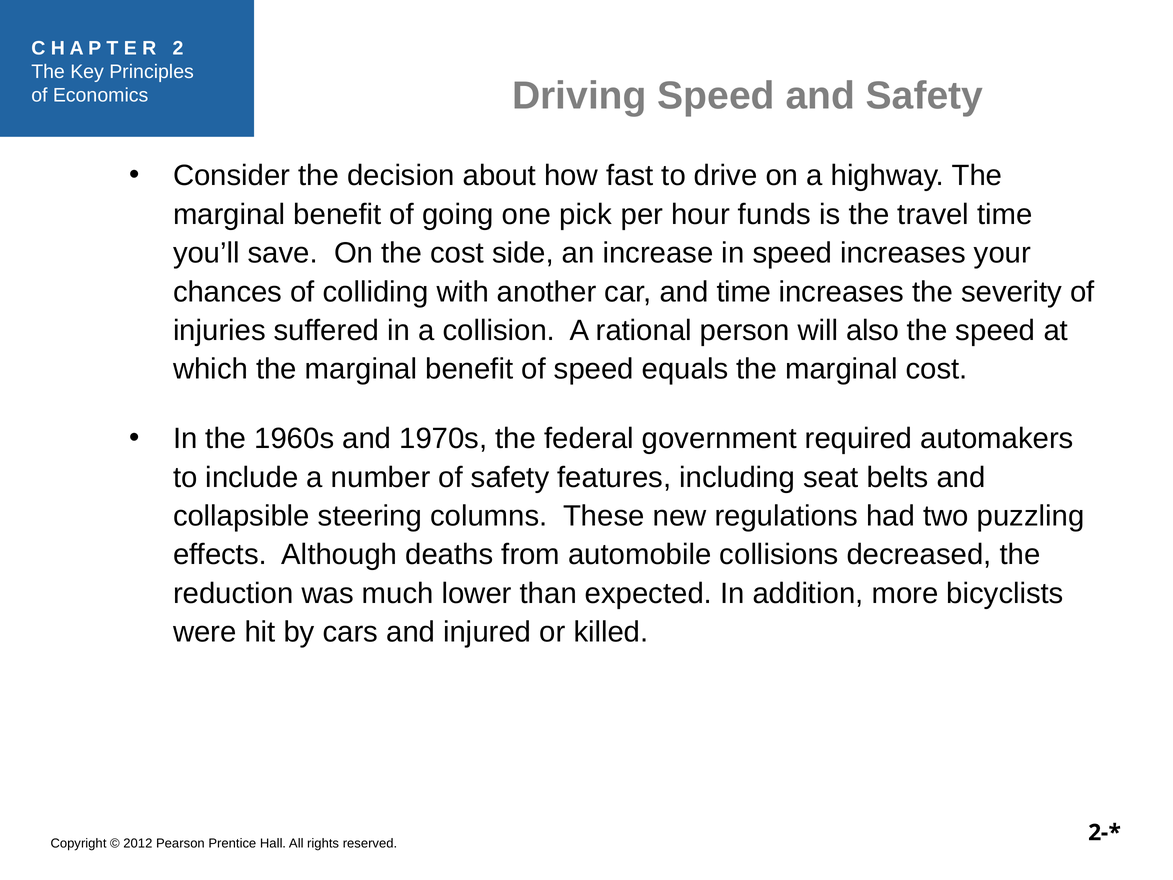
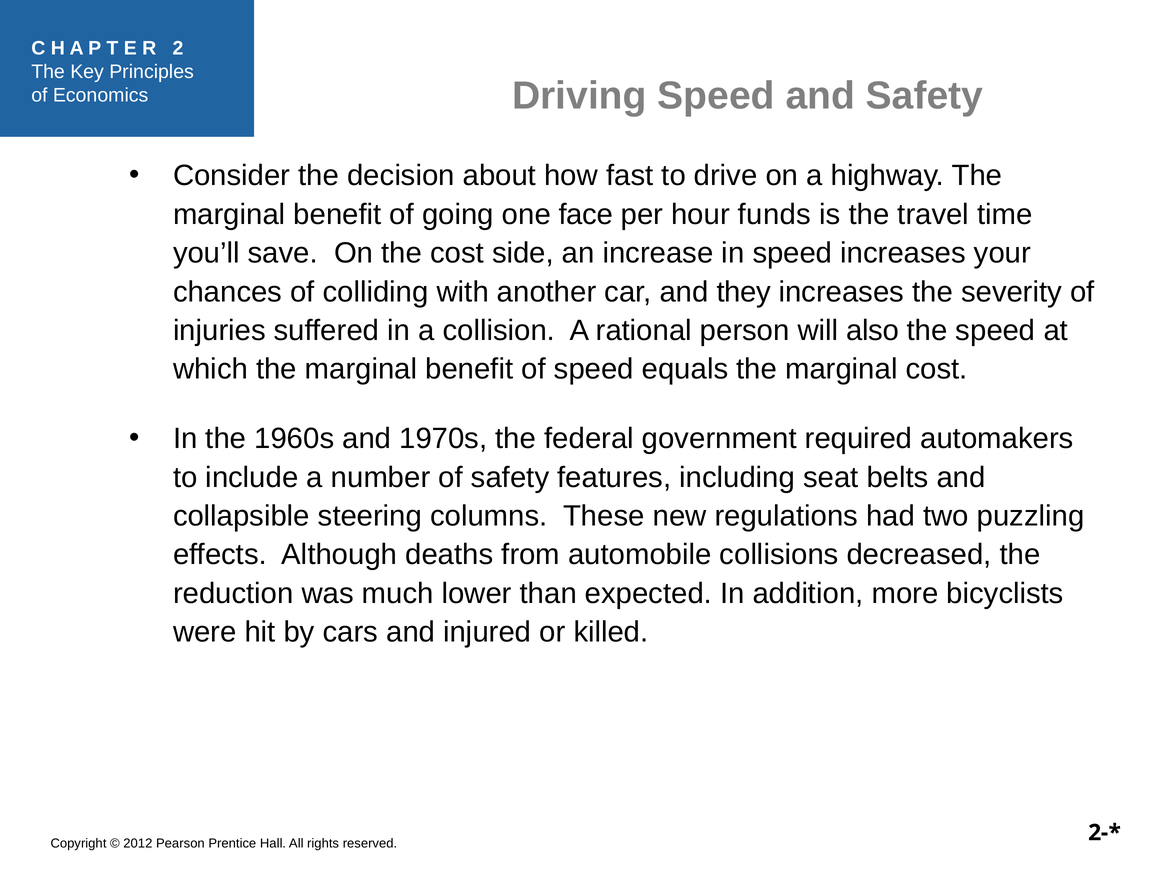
pick: pick -> face (586, 214)
and time: time -> they (744, 292)
